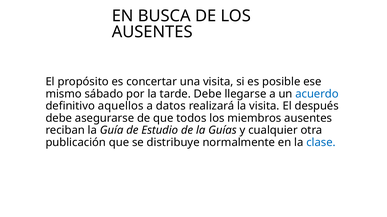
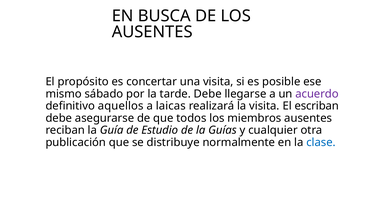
acuerdo colour: blue -> purple (317, 94)
datos: datos -> laicas (171, 106)
después: después -> escriban (317, 106)
